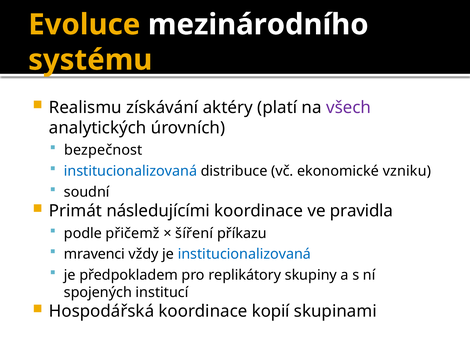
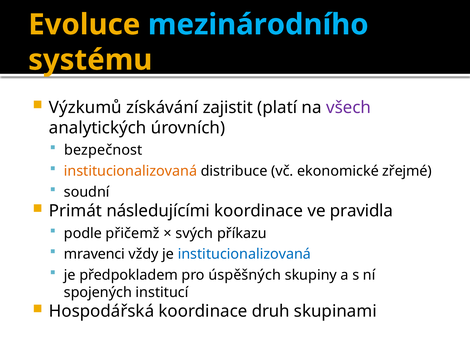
mezinárodního colour: white -> light blue (258, 25)
Realismu: Realismu -> Výzkumů (85, 107)
aktéry: aktéry -> zajistit (228, 107)
institucionalizovaná colour: blue -> orange (131, 171)
vzniku: vzniku -> zřejmé (407, 171)
šíření: šíření -> svých (194, 233)
replikátory: replikátory -> úspěšných (245, 275)
kopií: kopií -> druh (271, 311)
